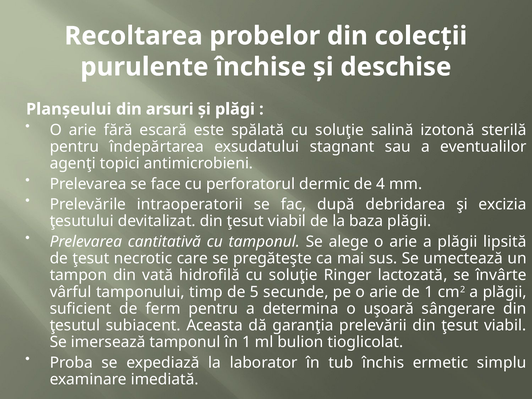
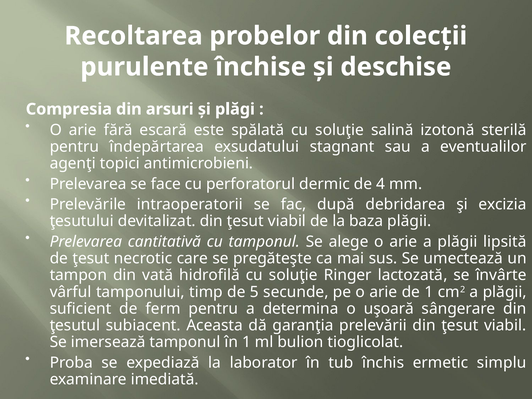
Planşeului: Planşeului -> Compresia (69, 109)
